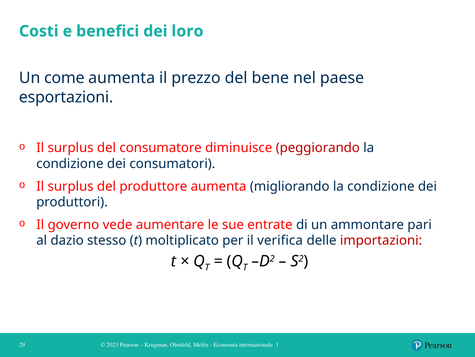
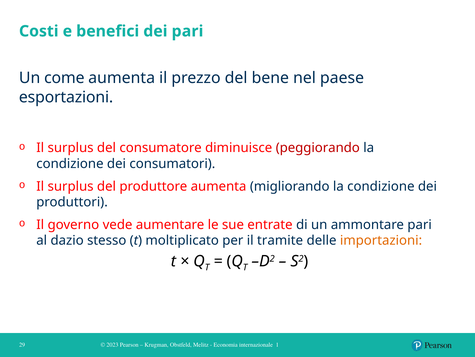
dei loro: loro -> pari (187, 31)
verifica: verifica -> tramite (280, 240)
importazioni colour: red -> orange (381, 240)
